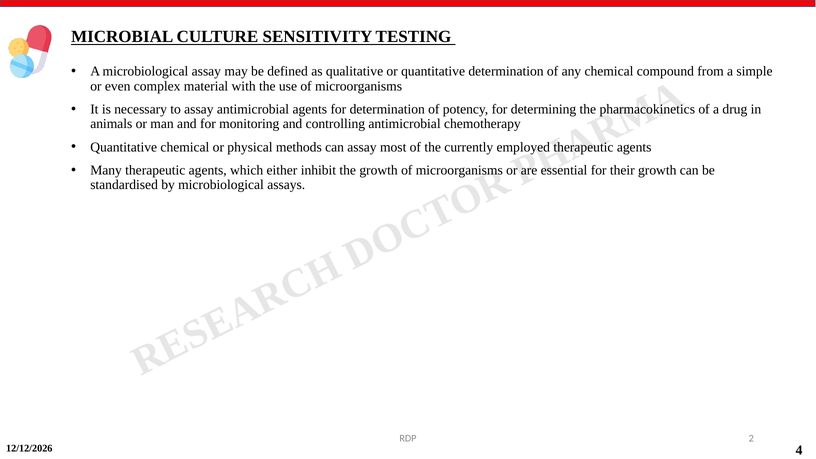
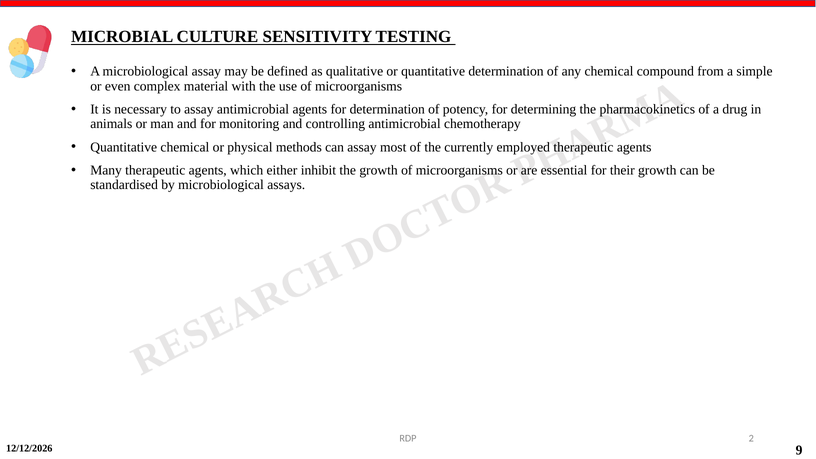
4: 4 -> 9 (799, 450)
